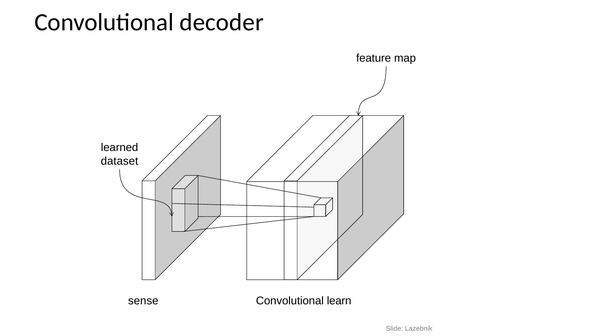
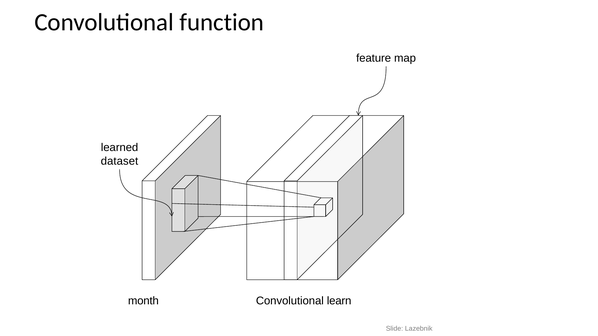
decoder: decoder -> function (222, 22)
sense: sense -> month (143, 301)
